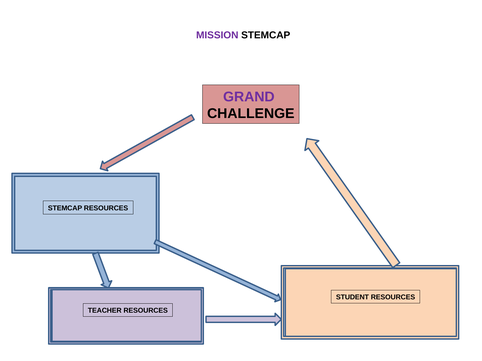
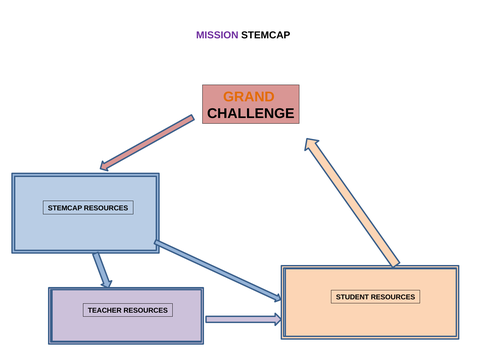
GRAND colour: purple -> orange (249, 97)
